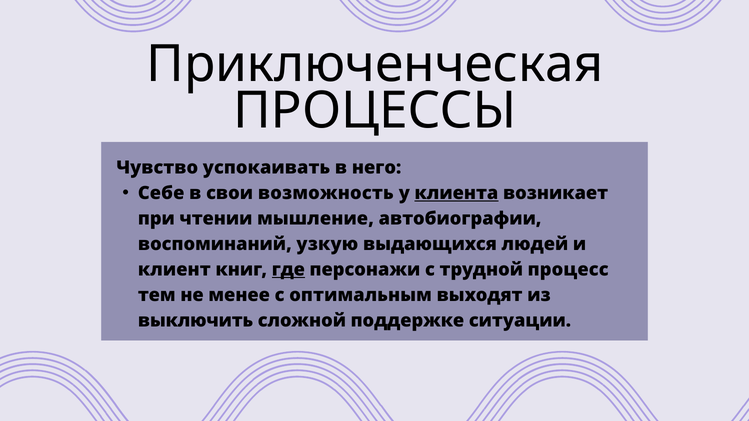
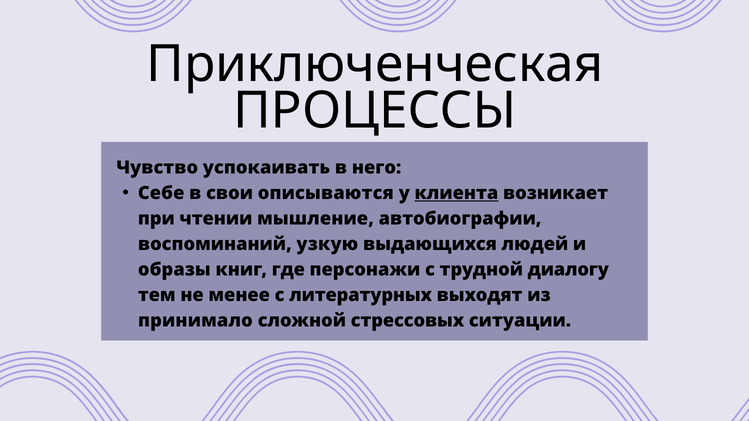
возможность: возможность -> описываются (326, 193)
клиент: клиент -> образы (174, 270)
где underline: present -> none (288, 270)
процесс: процесс -> диалогу (568, 270)
оптимальным: оптимальным -> литературных (361, 295)
выключить: выключить -> принимало (195, 321)
поддержке: поддержке -> стрессовых (407, 321)
